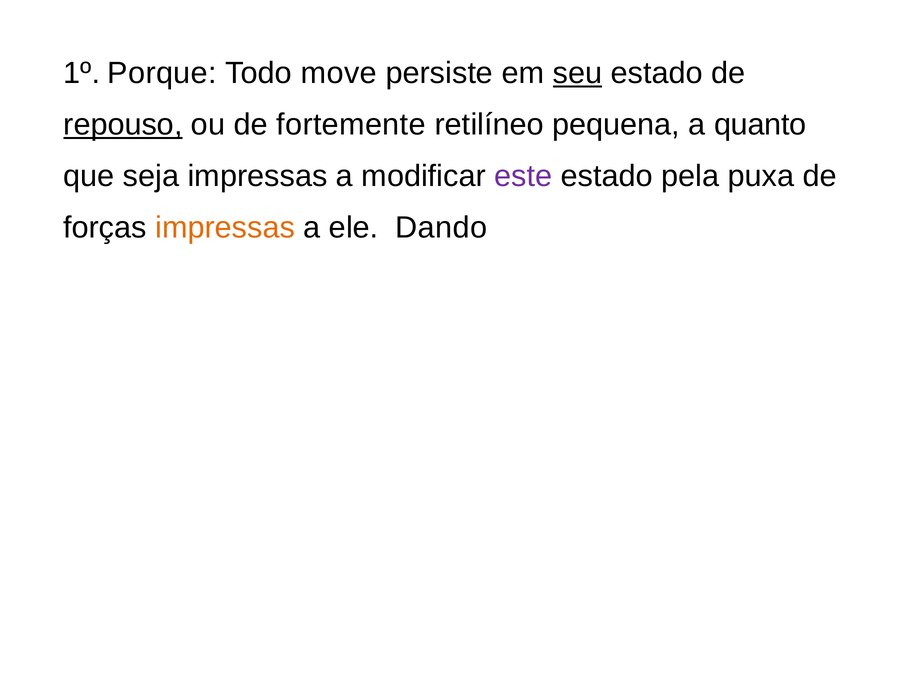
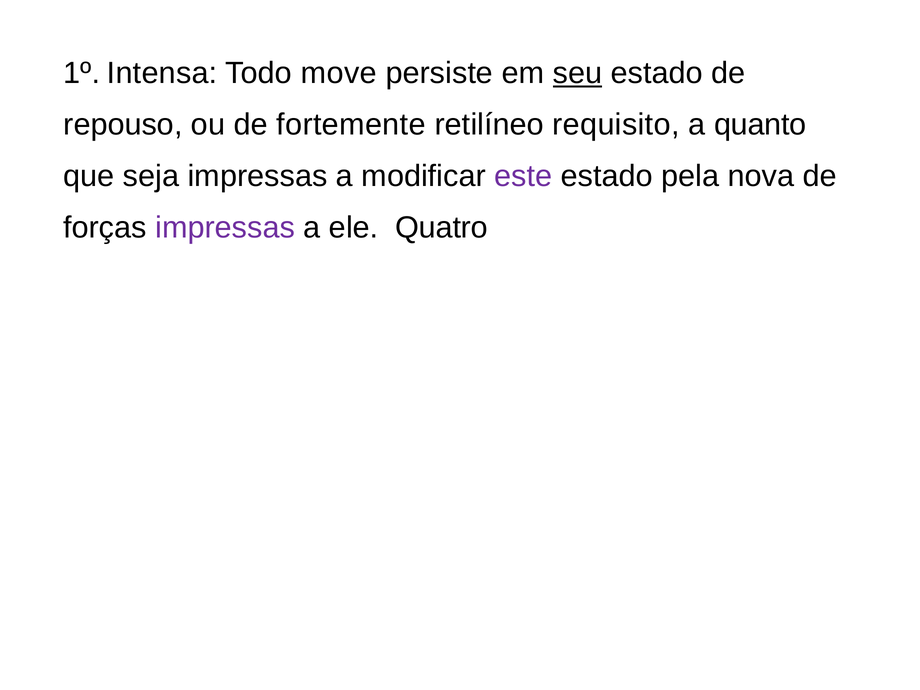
Porque: Porque -> Intensa (162, 73)
repouso underline: present -> none (123, 125)
pequena: pequena -> requisito (616, 125)
puxa: puxa -> nova (761, 176)
impressas colour: orange -> purple (225, 228)
Dando: Dando -> Quatro (442, 228)
